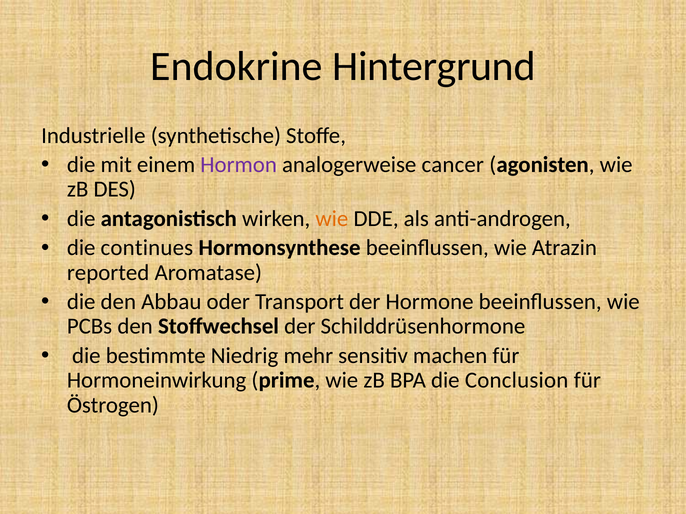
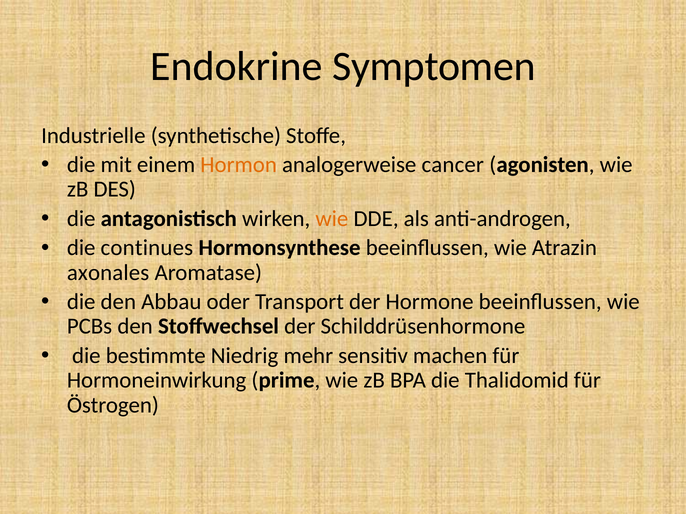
Hintergrund: Hintergrund -> Symptomen (434, 66)
Hormon colour: purple -> orange (239, 165)
reported: reported -> axonales (108, 273)
Conclusion: Conclusion -> Thalidomid (517, 381)
